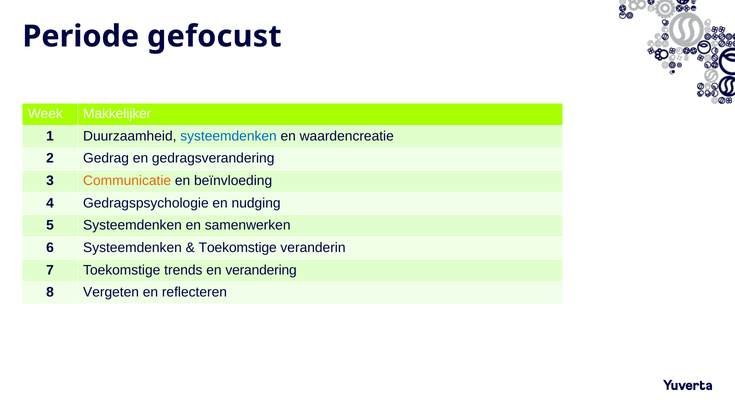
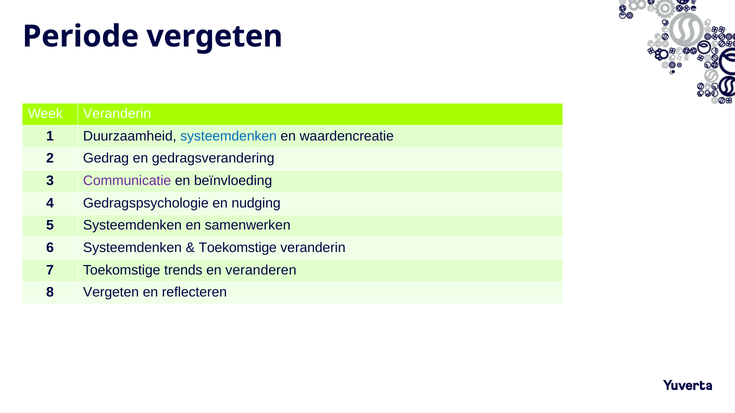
Periode gefocust: gefocust -> vergeten (215, 36)
Week Makkelijker: Makkelijker -> Veranderin (117, 114)
Communicatie colour: orange -> purple (127, 181)
verandering: verandering -> veranderen (261, 270)
